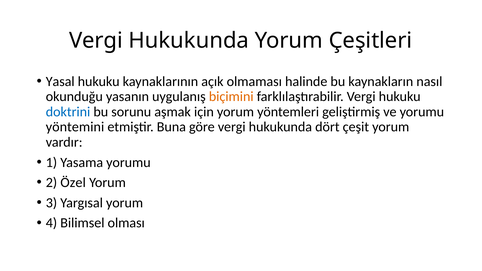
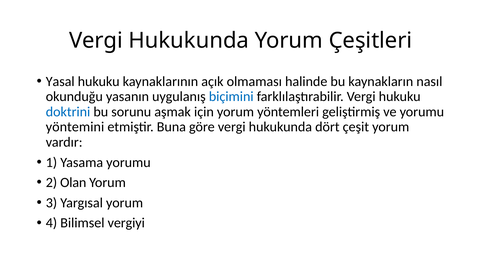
biçimini colour: orange -> blue (231, 97)
Özel: Özel -> Olan (73, 183)
olması: olması -> vergiyi (126, 223)
